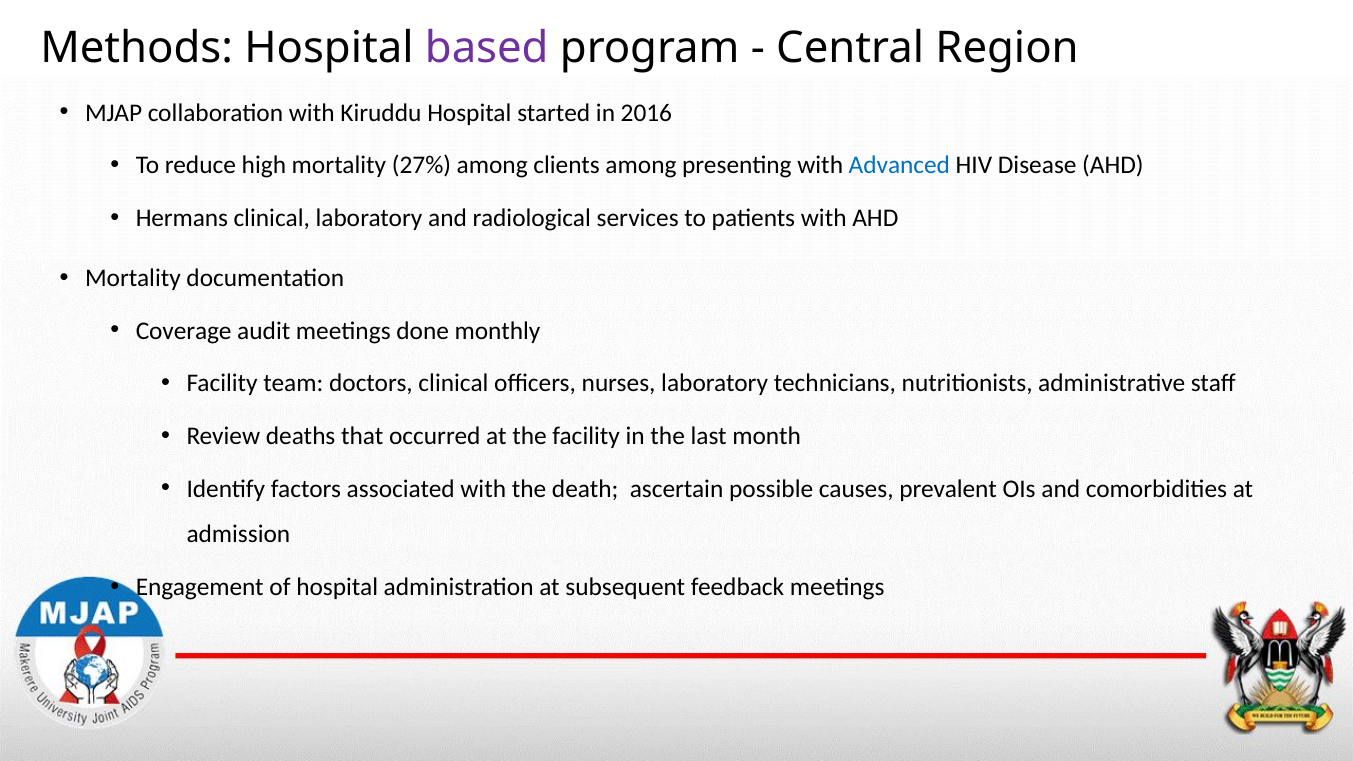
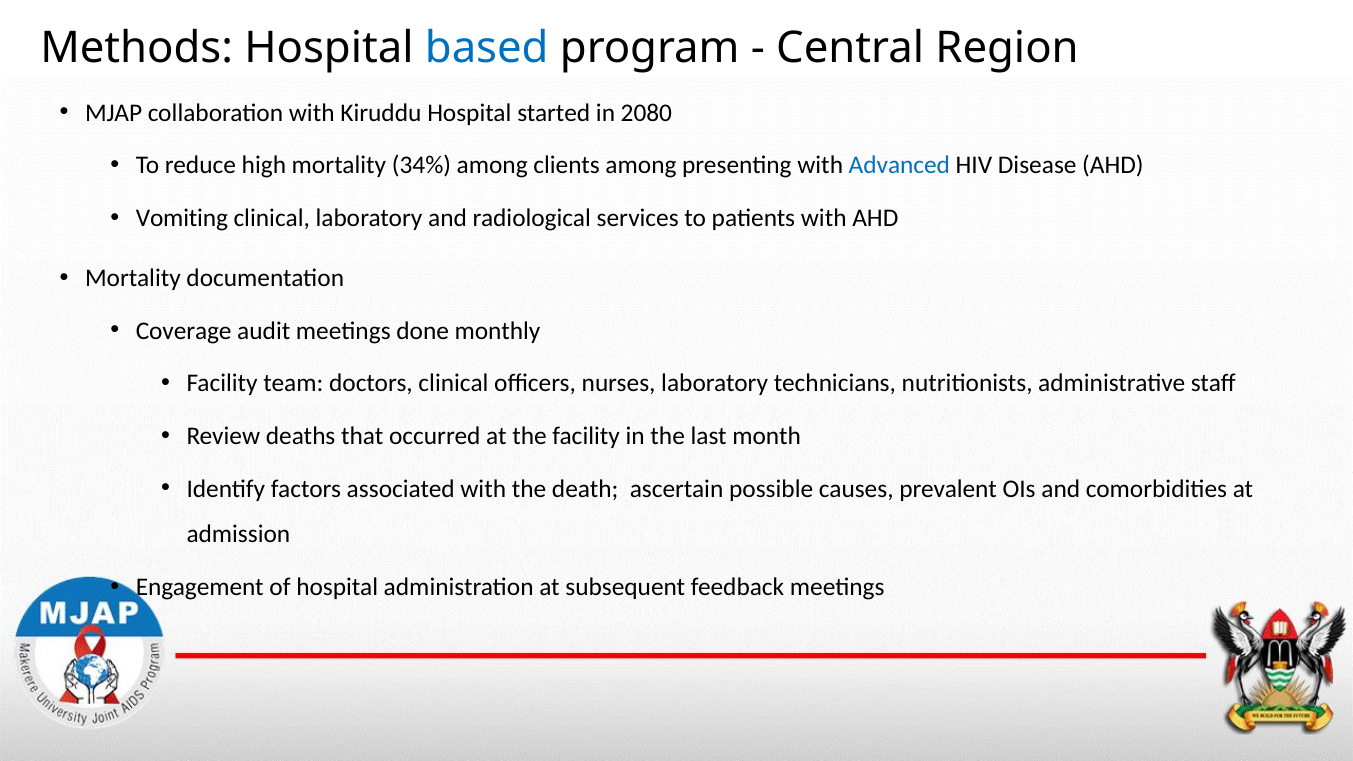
based colour: purple -> blue (487, 48)
2016: 2016 -> 2080 (646, 113)
27%: 27% -> 34% (421, 166)
Hermans: Hermans -> Vomiting (182, 218)
